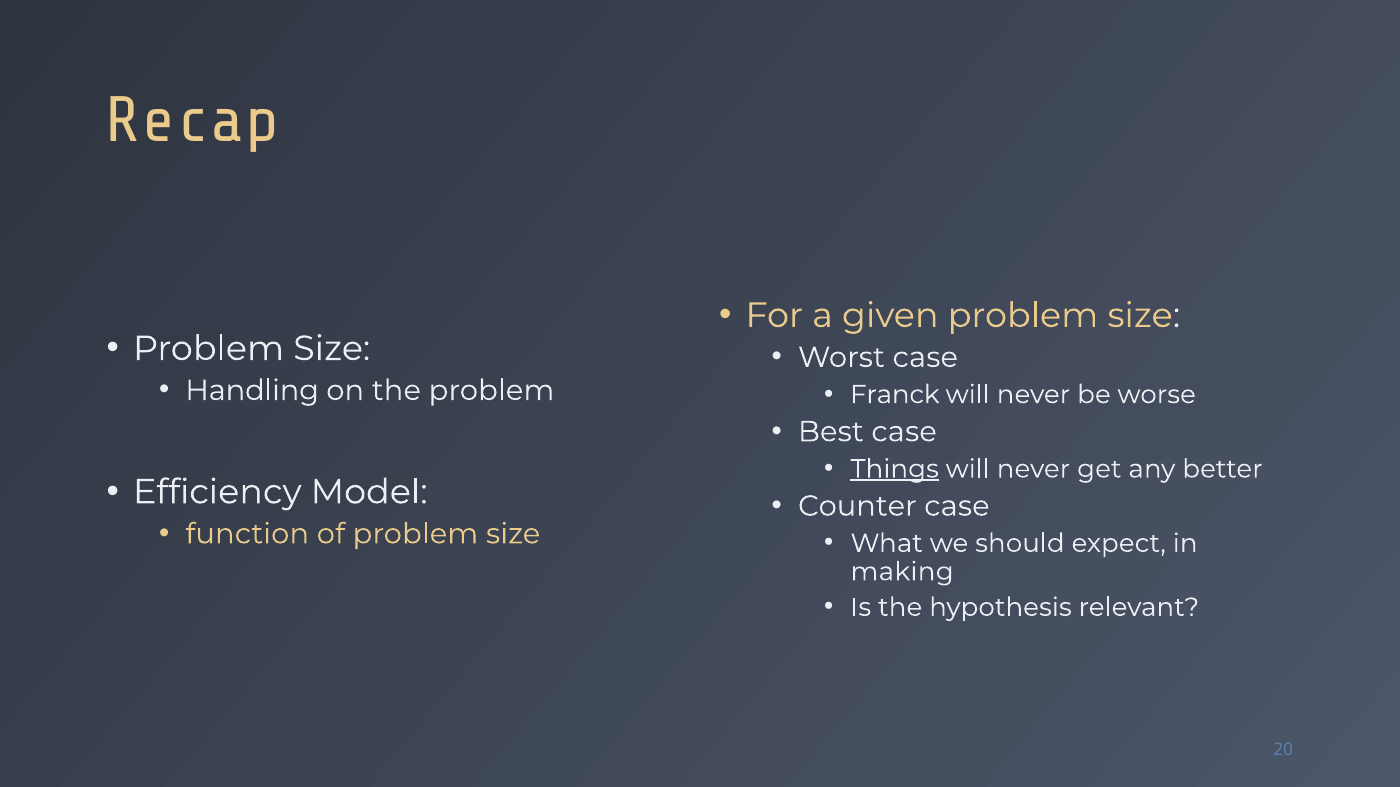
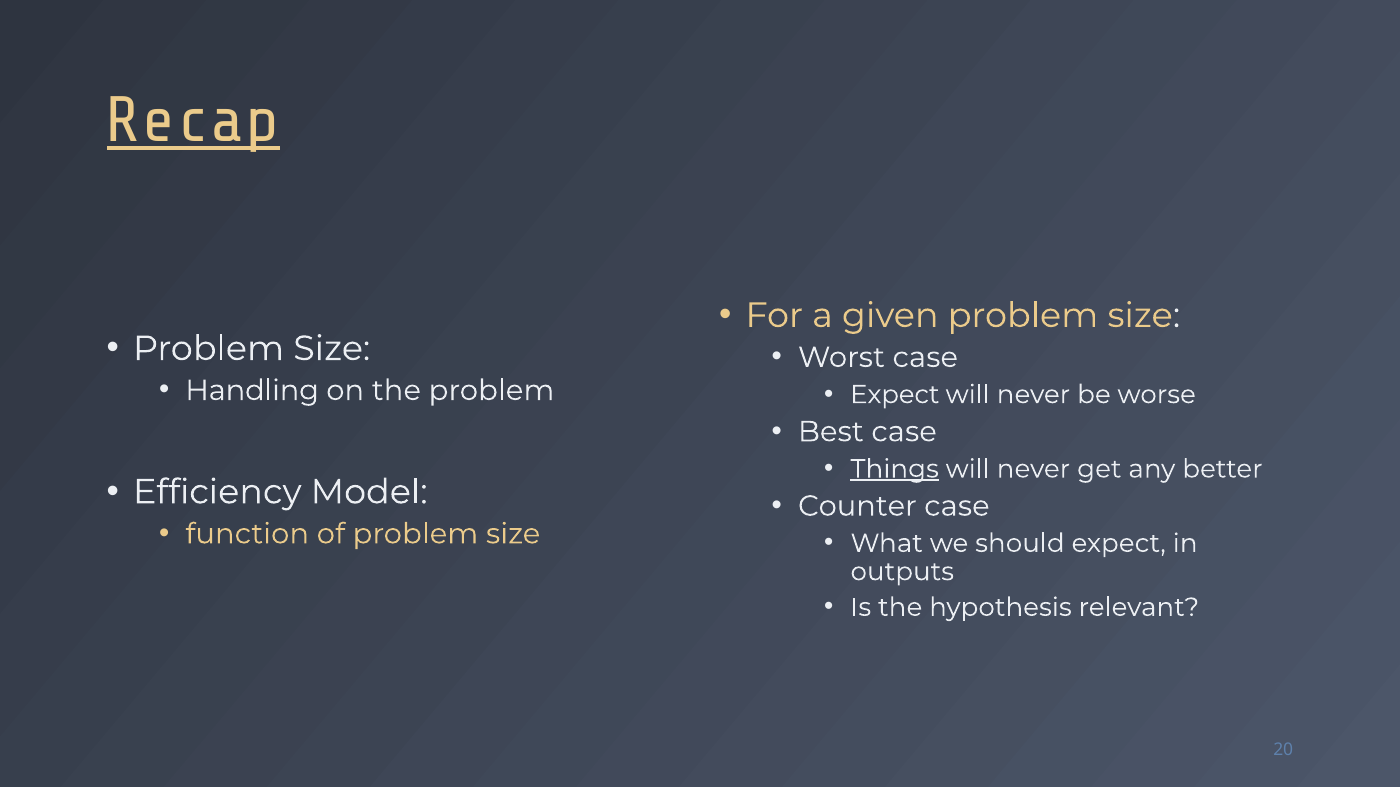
Recap underline: none -> present (193, 121)
Franck: Franck -> Expect (895, 395)
making: making -> outputs (902, 572)
